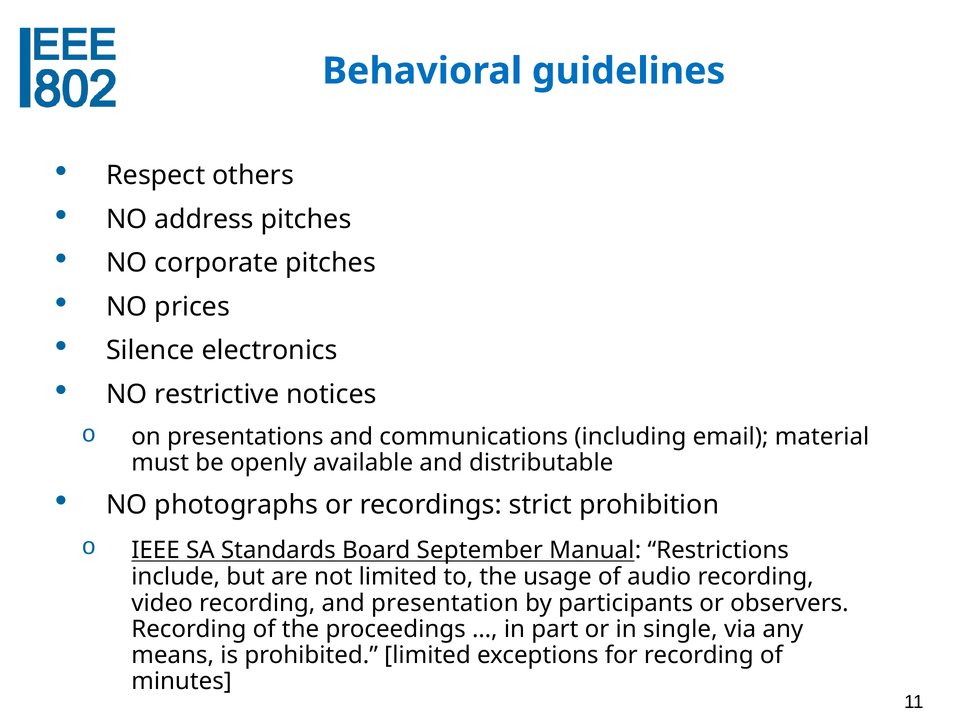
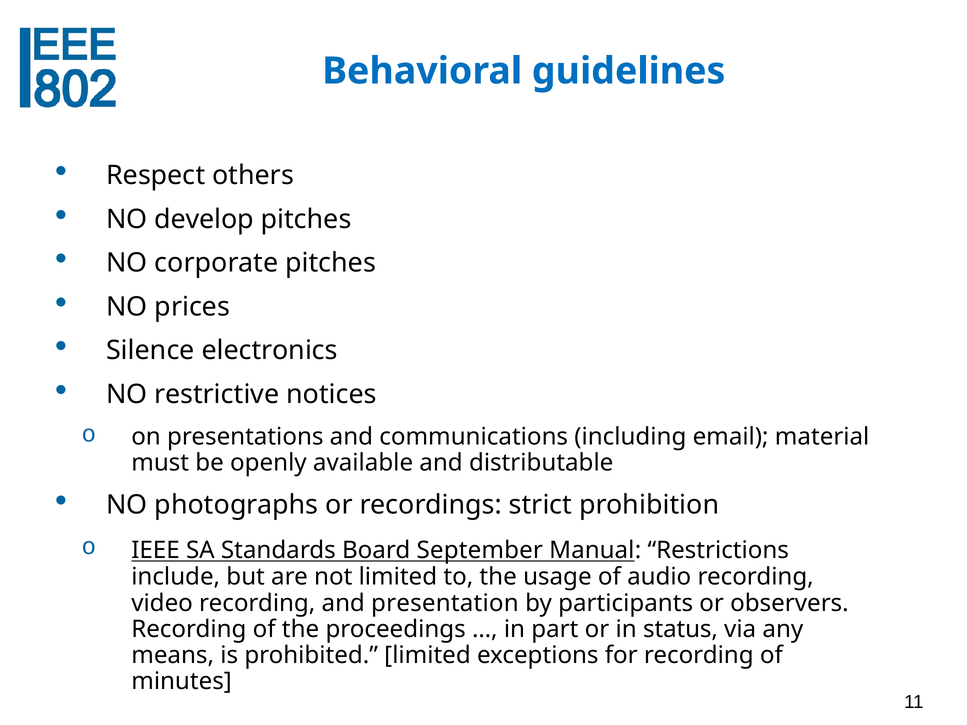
address: address -> develop (204, 219)
single: single -> status (681, 629)
